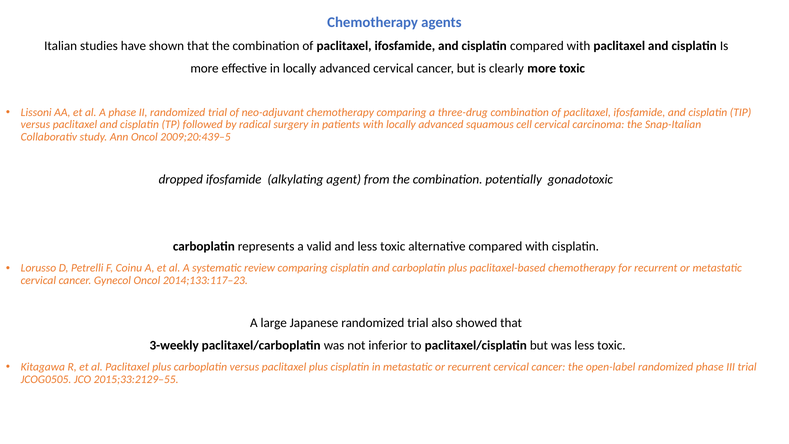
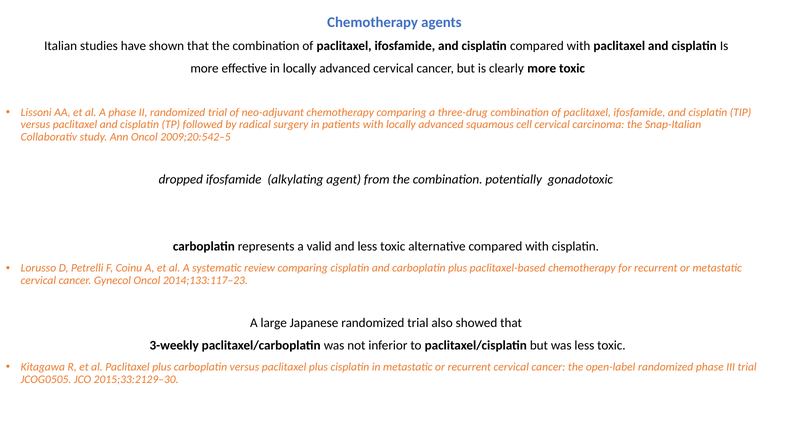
2009;20:439–5: 2009;20:439–5 -> 2009;20:542–5 (196, 137)
2015;33:2129–55: 2015;33:2129–55 -> 2015;33:2129–30 (136, 379)
